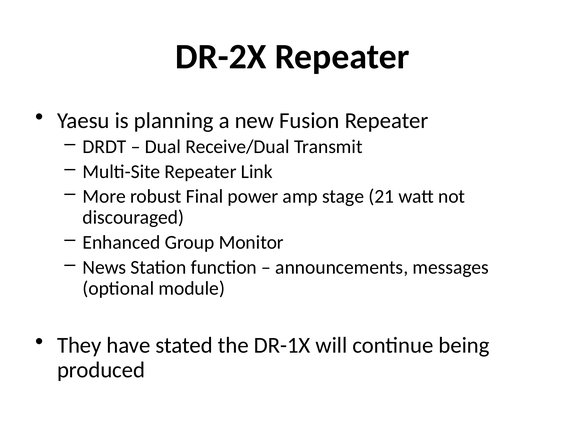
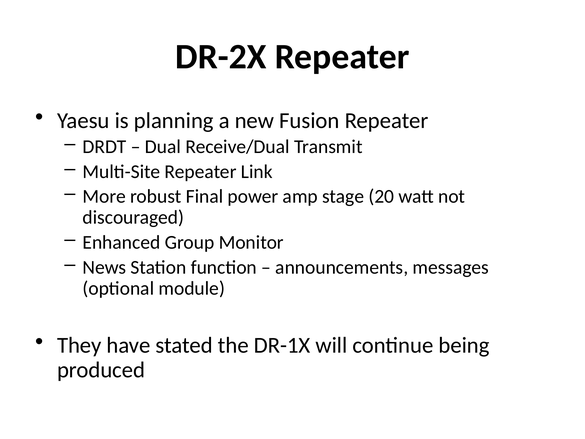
21: 21 -> 20 (381, 196)
